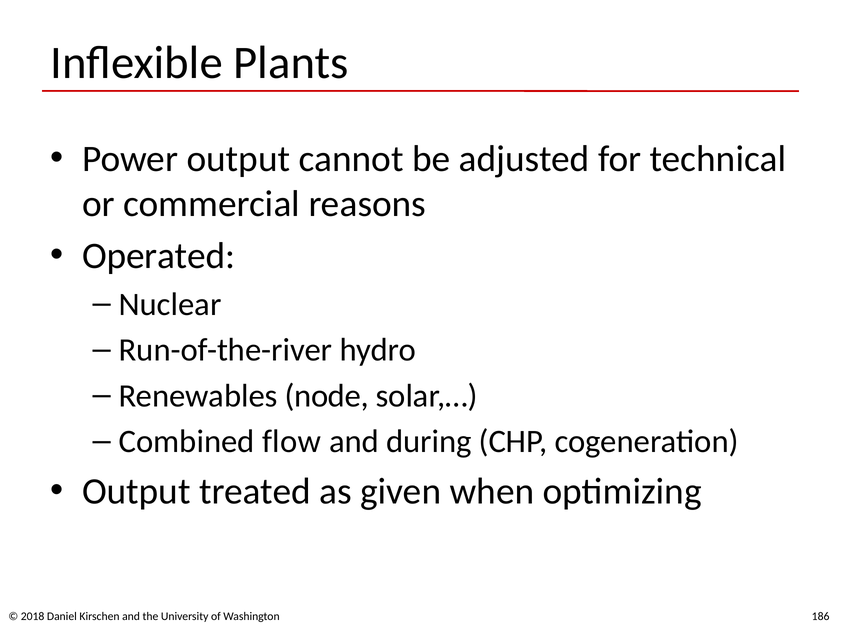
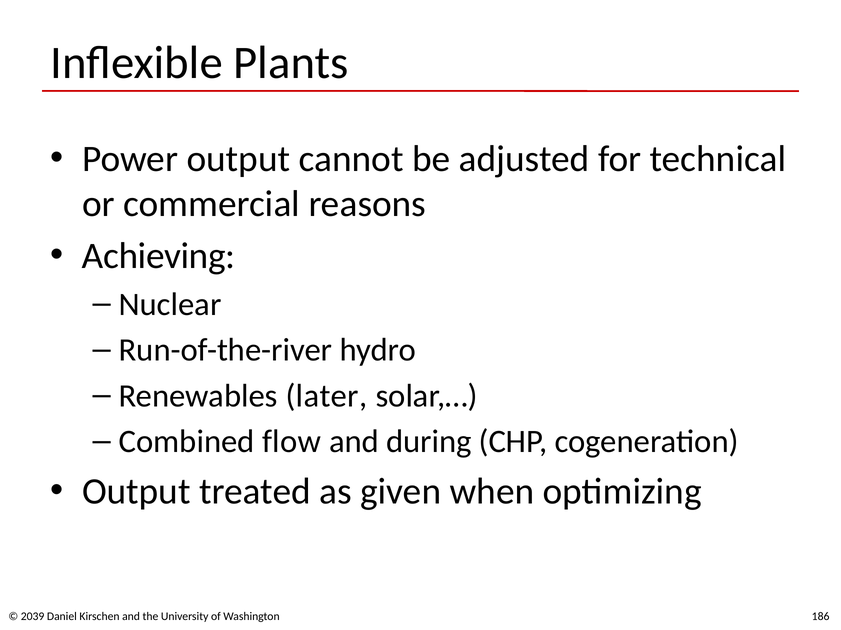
Operated: Operated -> Achieving (159, 256)
node: node -> later (326, 396)
2018: 2018 -> 2039 (33, 617)
